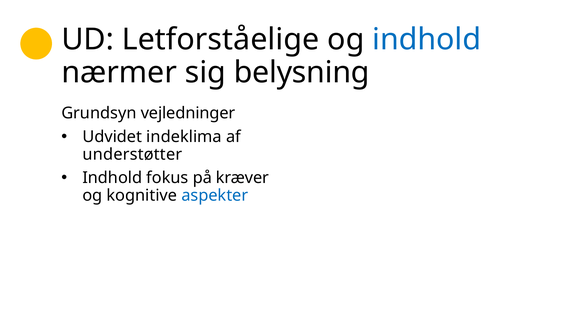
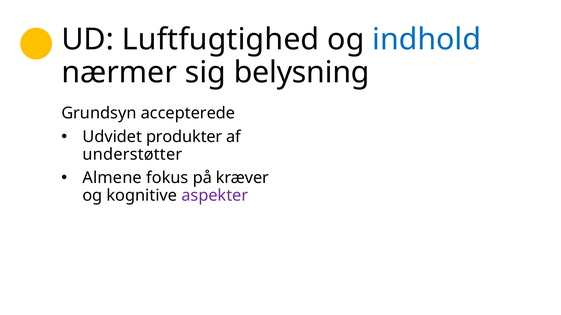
Letforståelige: Letforståelige -> Luftfugtighed (221, 40)
vejledninger: vejledninger -> accepterede (188, 113)
indeklima: indeklima -> produkter (184, 137)
Indhold: Indhold -> Almene (112, 178)
aspekter colour: blue -> purple (215, 196)
